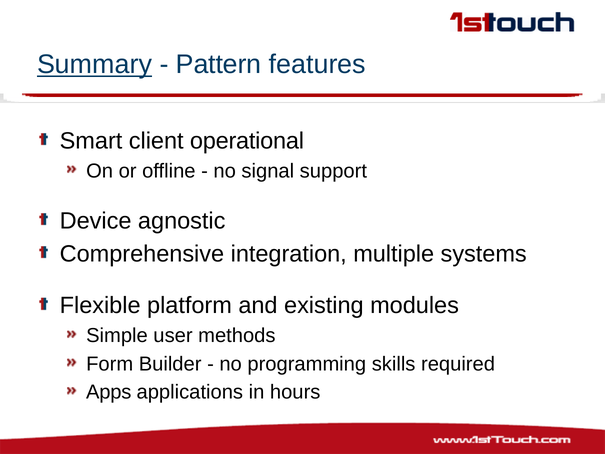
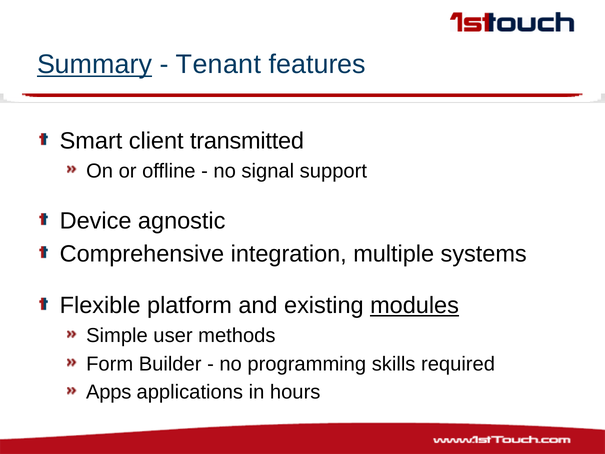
Pattern: Pattern -> Tenant (218, 65)
operational: operational -> transmitted (247, 141)
modules underline: none -> present (415, 306)
